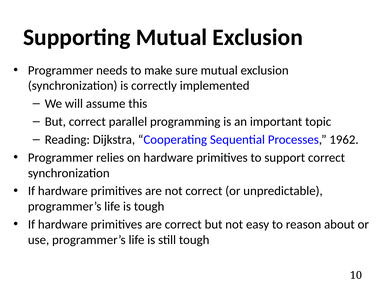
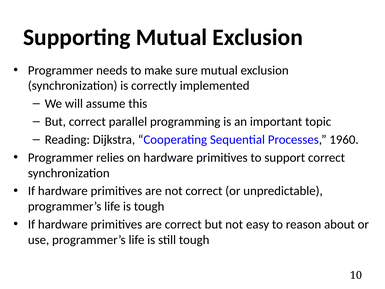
1962: 1962 -> 1960 (344, 140)
